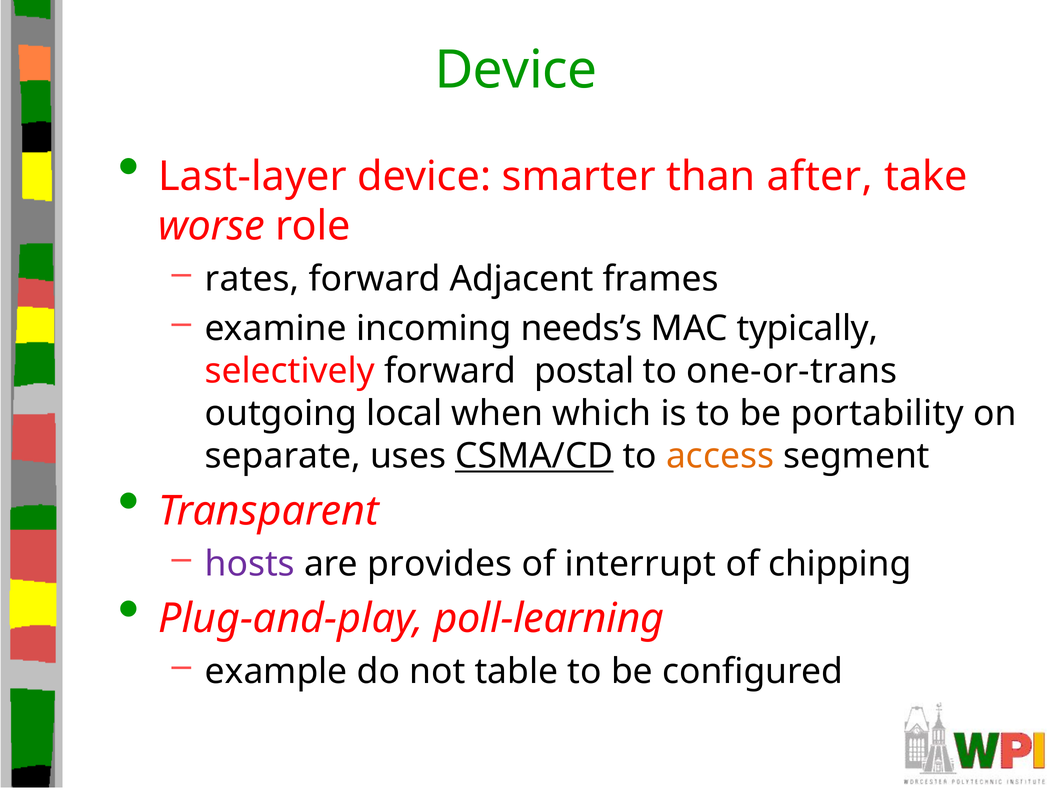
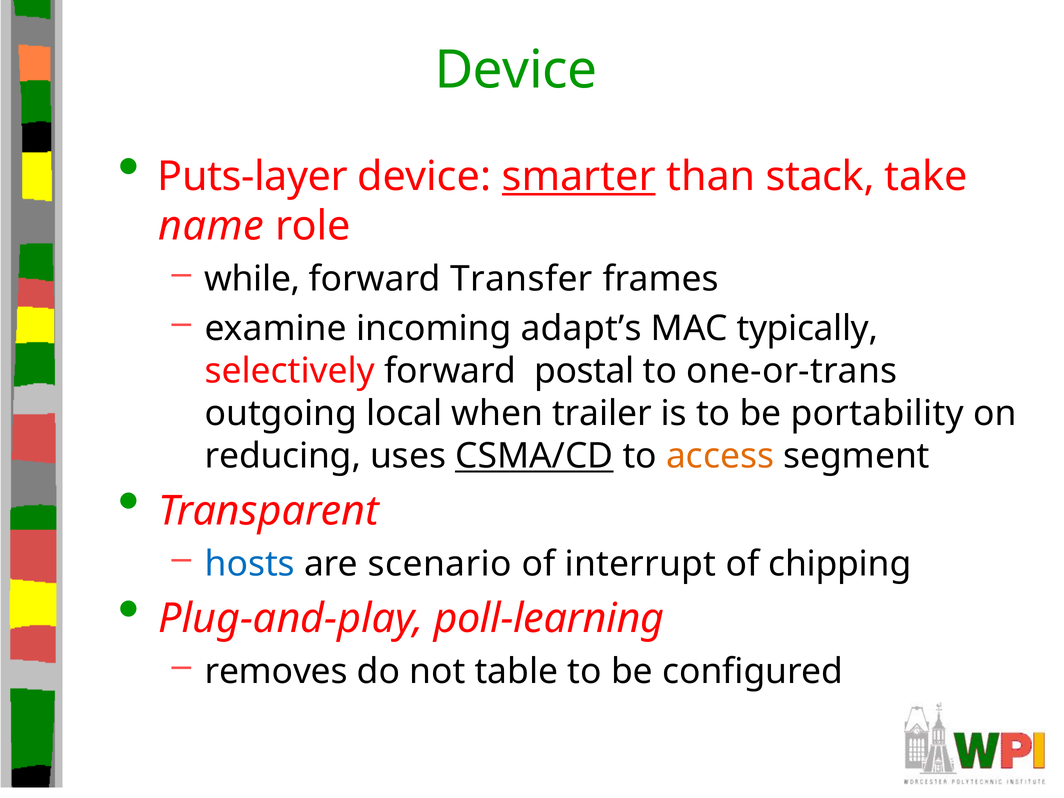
Last-layer: Last-layer -> Puts-layer (253, 176)
smarter underline: none -> present (579, 176)
after: after -> stack (820, 176)
worse: worse -> name (211, 226)
rates: rates -> while (252, 279)
Adjacent: Adjacent -> Transfer (521, 279)
needs’s: needs’s -> adapt’s (581, 329)
which: which -> trailer (602, 414)
separate: separate -> reducing (283, 456)
hosts colour: purple -> blue (250, 564)
provides: provides -> scenario (440, 564)
example: example -> removes (276, 671)
